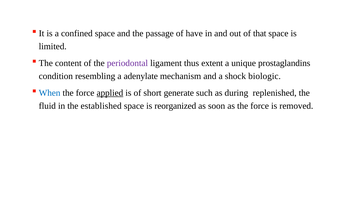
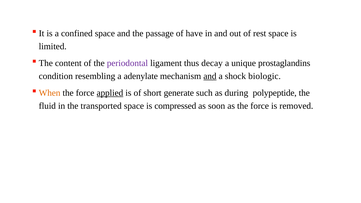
that: that -> rest (260, 33)
extent: extent -> decay (212, 63)
and underline: none -> present (210, 76)
When colour: blue -> orange (50, 93)
replenished: replenished -> polypeptide (275, 93)
established: established -> transported (101, 106)
reorganized: reorganized -> compressed (175, 106)
